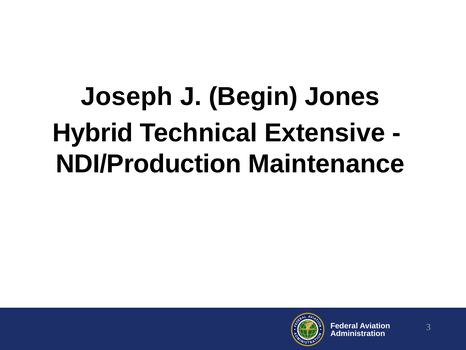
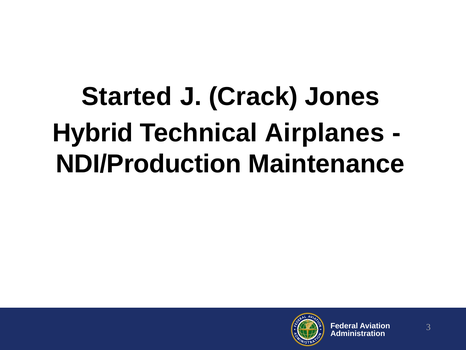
Joseph: Joseph -> Started (127, 97)
Begin: Begin -> Crack (253, 97)
Extensive: Extensive -> Airplanes (325, 133)
